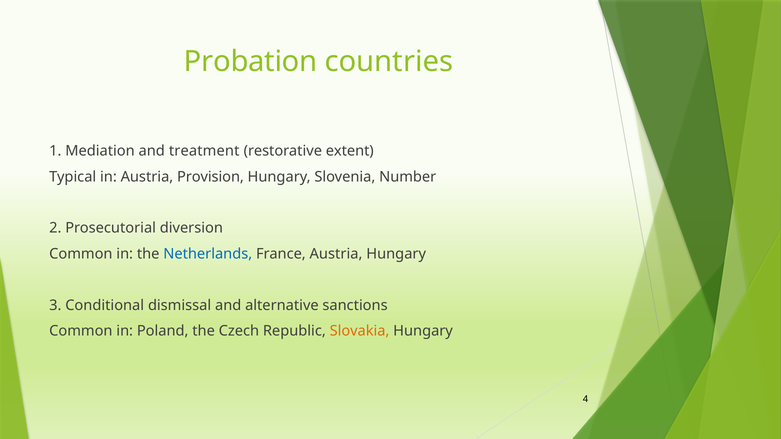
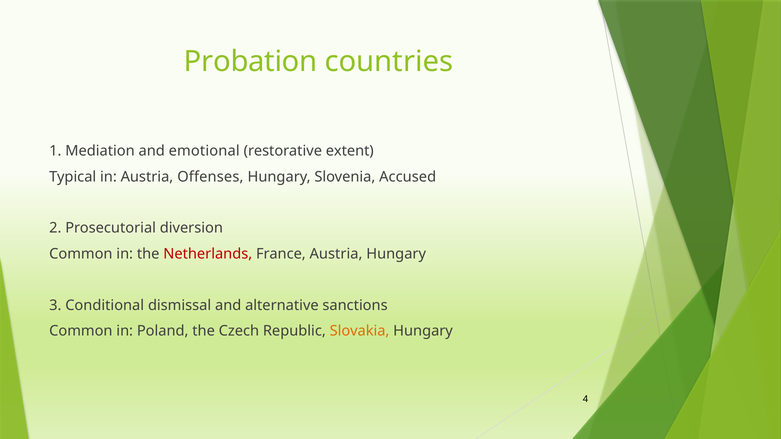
treatment: treatment -> emotional (204, 151)
Provision: Provision -> Offenses (210, 177)
Number: Number -> Accused (408, 177)
Netherlands colour: blue -> red (208, 254)
